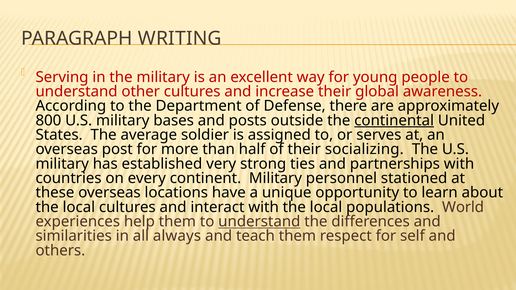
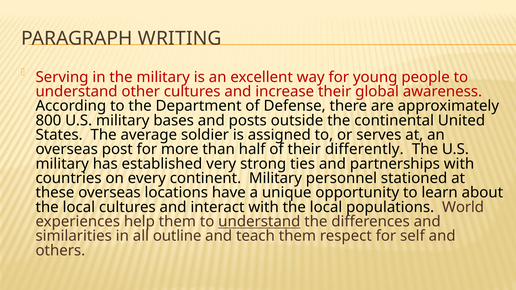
continental underline: present -> none (394, 121)
socializing: socializing -> differently (364, 149)
always: always -> outline (177, 236)
